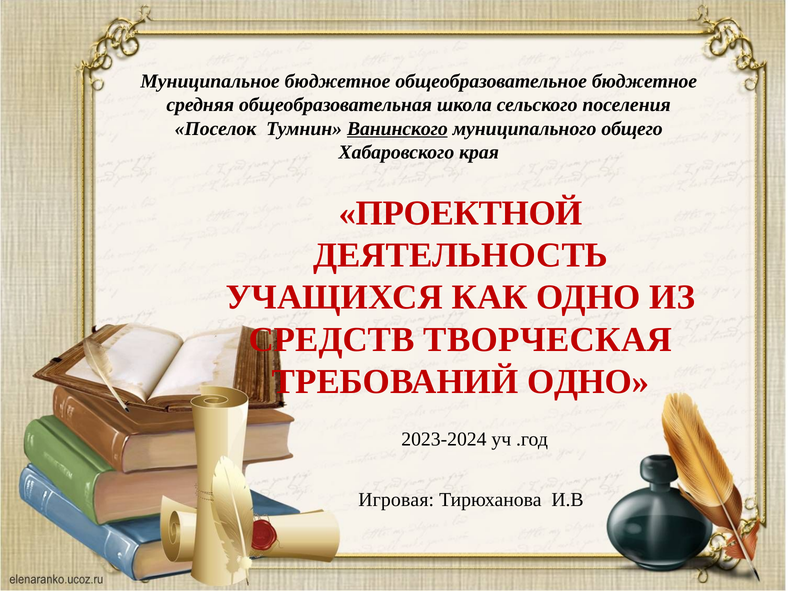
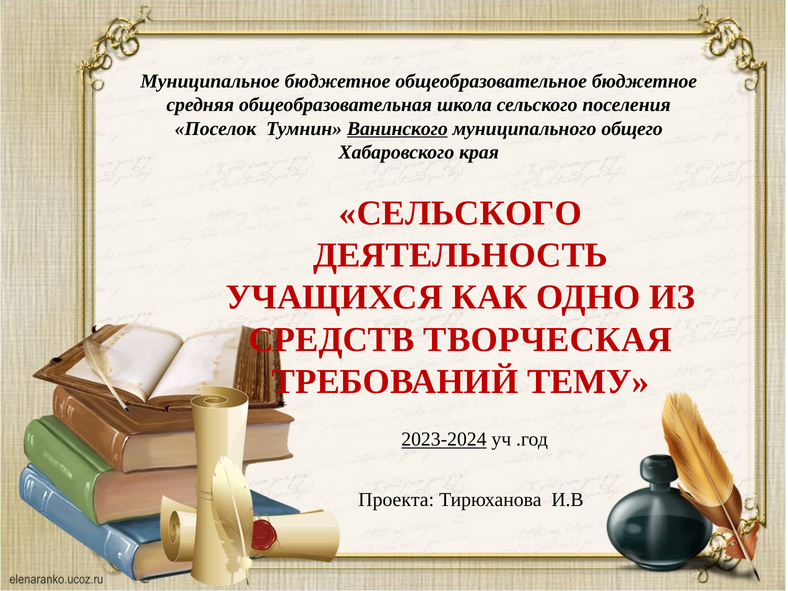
ПРОЕКТНОЙ: ПРОЕКТНОЙ -> СЕЛЬСКОГО (460, 213)
ТРЕБОВАНИЙ ОДНО: ОДНО -> ТЕМУ (588, 382)
2023-2024 underline: none -> present (444, 439)
Игровая: Игровая -> Проекта (396, 500)
